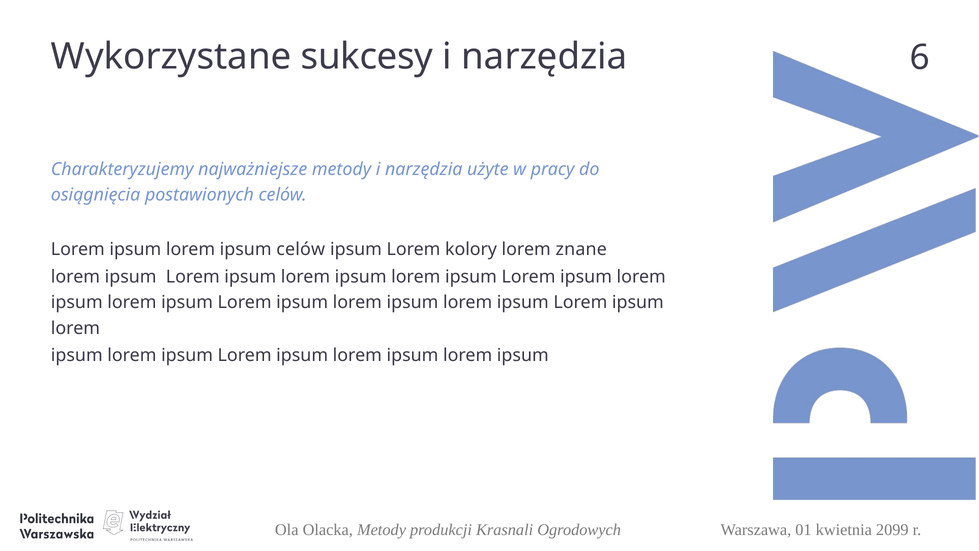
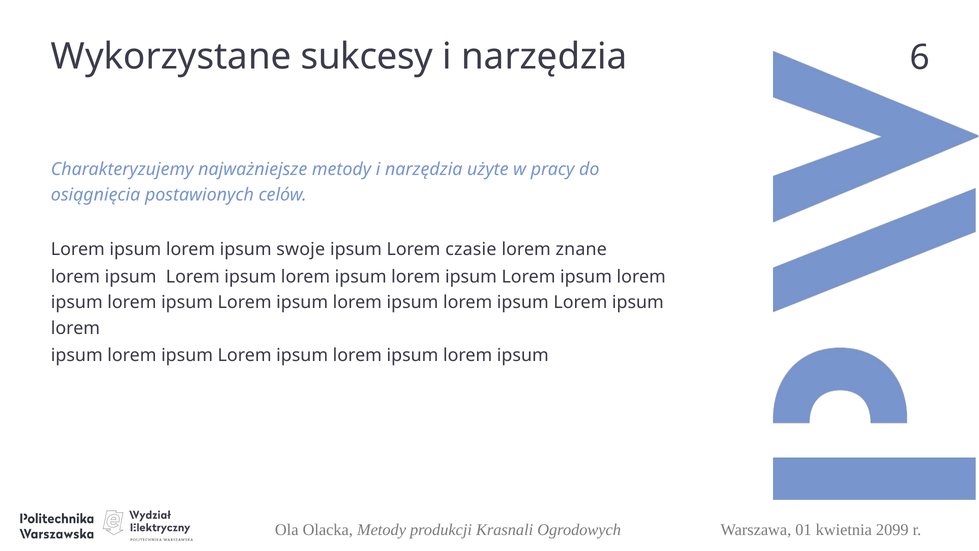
ipsum celów: celów -> swoje (301, 249)
kolory: kolory -> czasie (471, 249)
